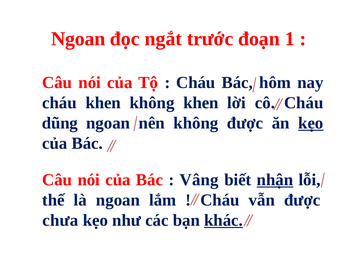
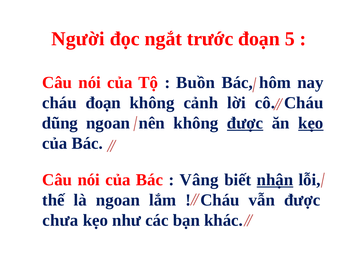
Ngoan: Ngoan -> Người (78, 39)
1: 1 -> 5 (290, 39)
Cháu: Cháu -> Buồn (196, 82)
cháu khen: khen -> đoạn (103, 103)
không khen: khen -> cảnh (201, 103)
được underline: none -> present (245, 123)
khác underline: present -> none (224, 220)
